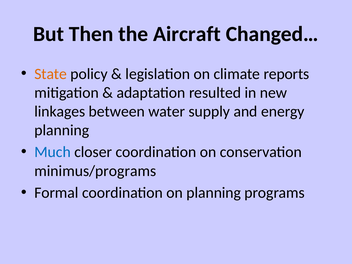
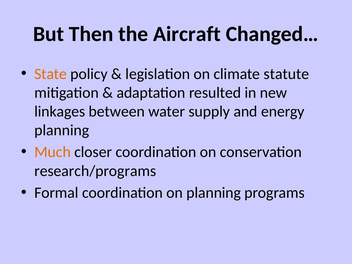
reports: reports -> statute (286, 74)
Much colour: blue -> orange (53, 152)
minimus/programs: minimus/programs -> research/programs (95, 171)
